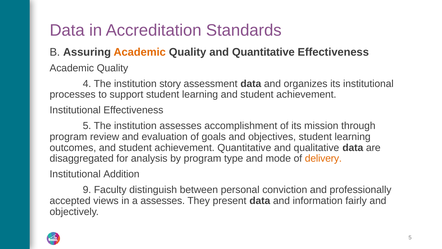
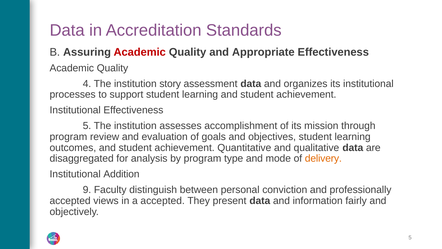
Academic colour: orange -> red (140, 52)
and Quantitative: Quantitative -> Appropriate (263, 52)
a assesses: assesses -> accepted (163, 200)
